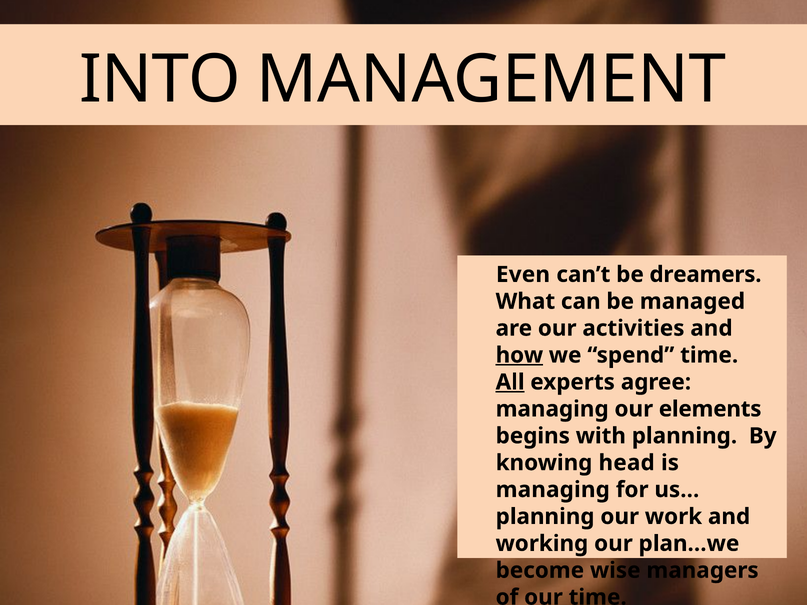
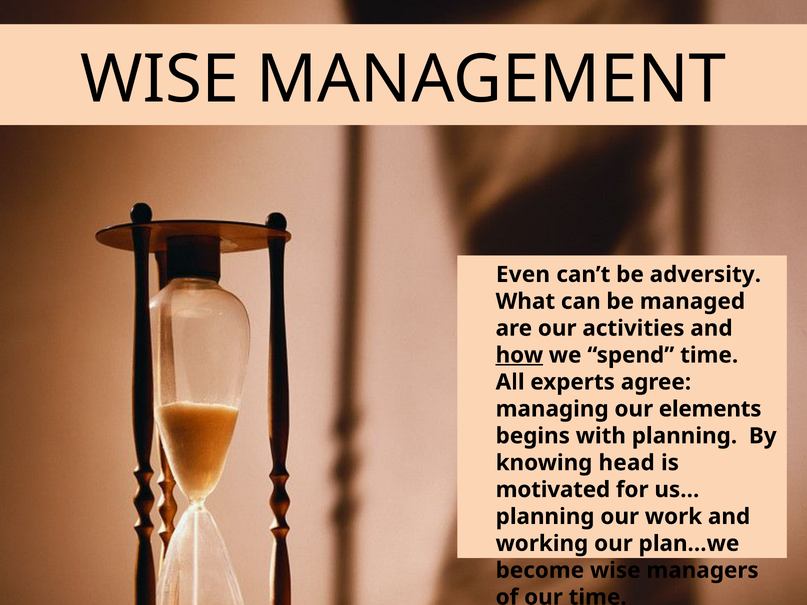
INTO: INTO -> WISE (160, 79)
dreamers: dreamers -> adversity (705, 275)
All underline: present -> none (510, 382)
managing: managing -> motivated (553, 490)
